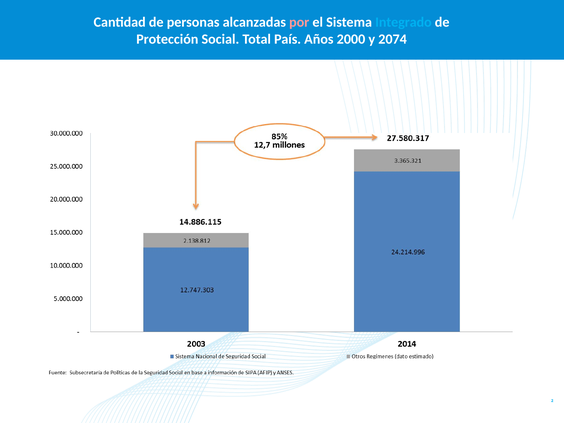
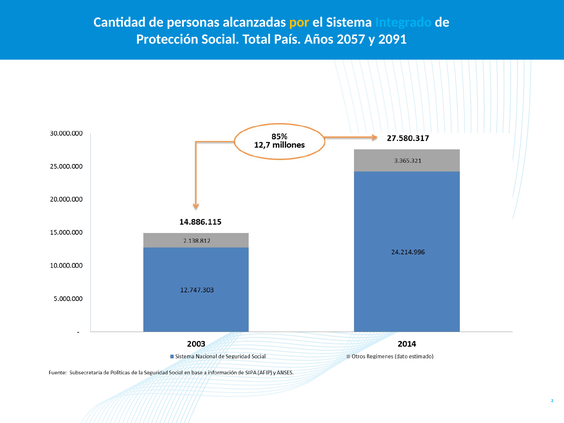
por colour: pink -> yellow (299, 22)
2000: 2000 -> 2057 (351, 39)
2074: 2074 -> 2091 (393, 39)
